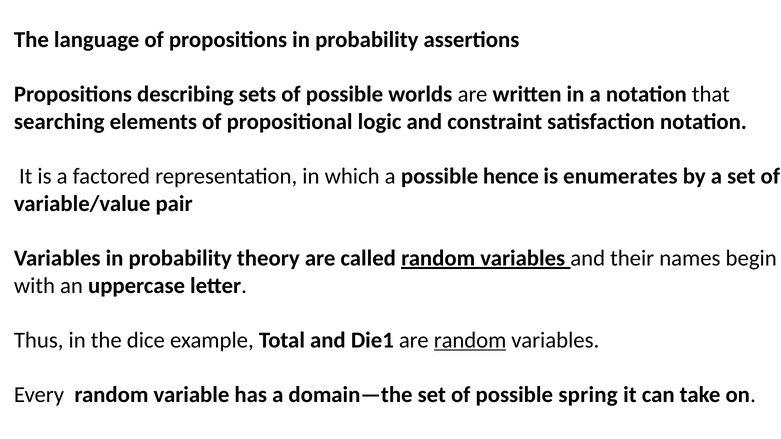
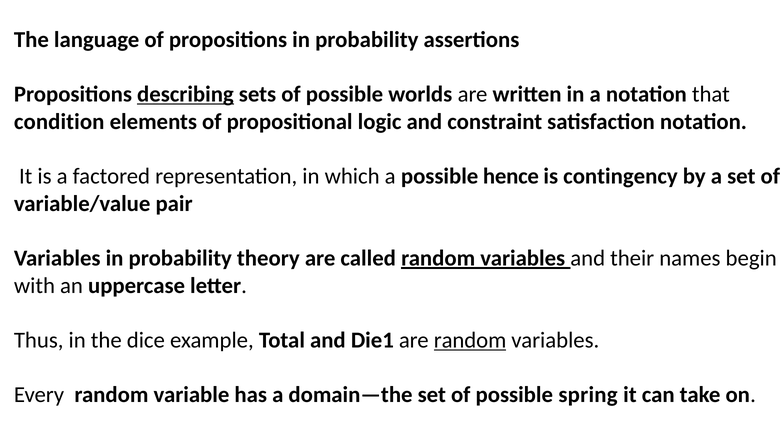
describing underline: none -> present (185, 94)
searching: searching -> condition (59, 122)
enumerates: enumerates -> contingency (620, 176)
